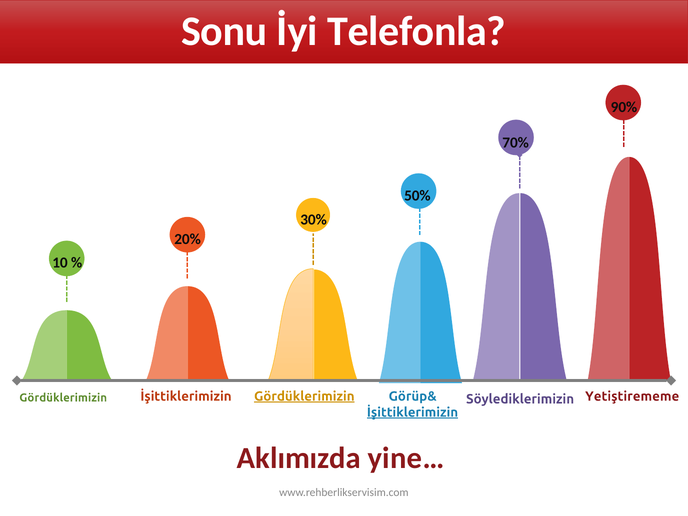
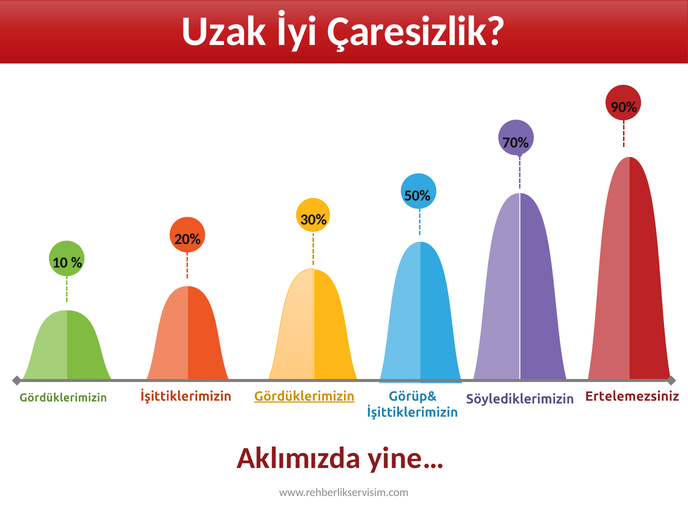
Sonu: Sonu -> Uzak (224, 31)
Telefonla: Telefonla -> Çaresizlik (417, 31)
Yetiştirememe: Yetiştirememe -> Ertelemezsiniz (632, 396)
İşittiklerimizin underline: present -> none (413, 412)
